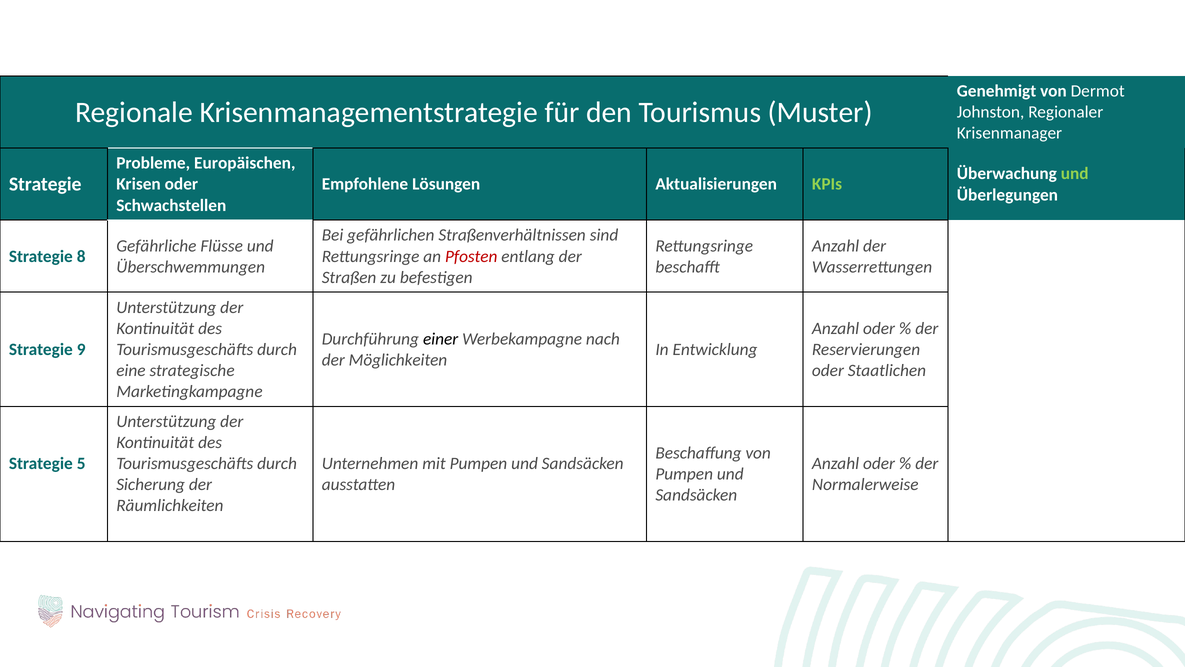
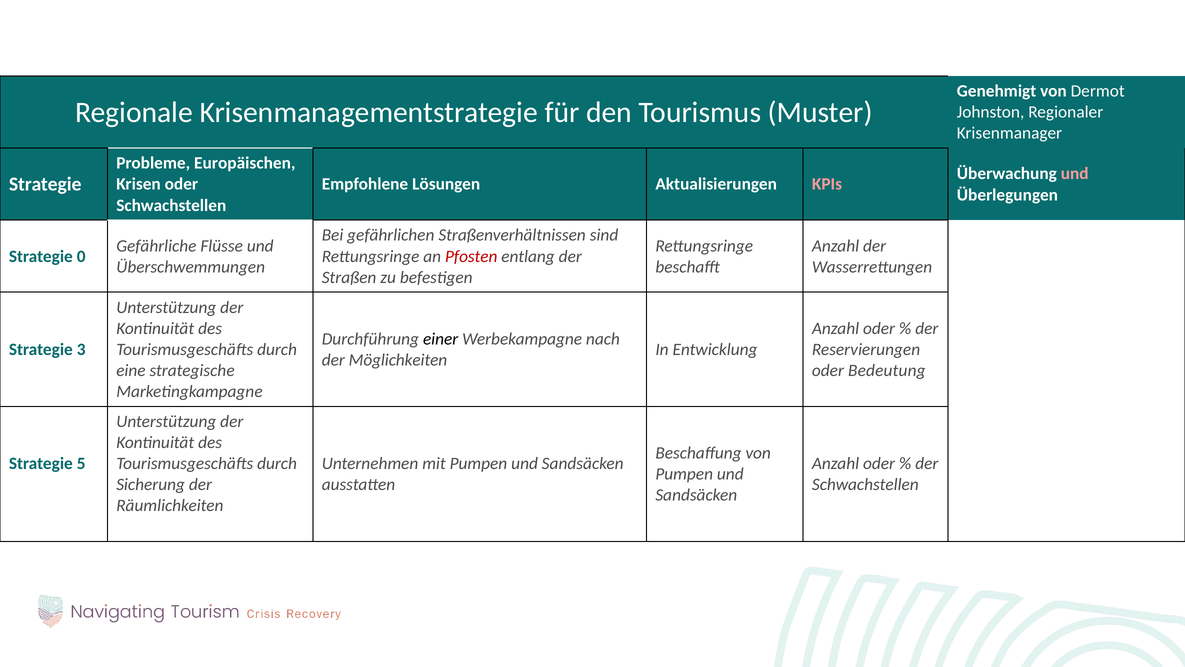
und colour: light green -> pink (1075, 174)
KPIs colour: light green -> pink (827, 184)
8: 8 -> 0 (81, 256)
9: 9 -> 3 (81, 349)
Staatlichen: Staatlichen -> Bedeutung (887, 370)
Normalerweise: Normalerweise -> Schwachstellen (865, 484)
